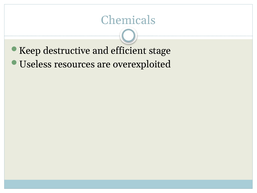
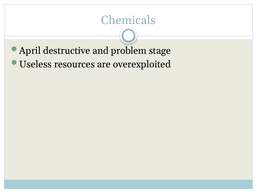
Keep: Keep -> April (30, 51)
efficient: efficient -> problem (129, 51)
